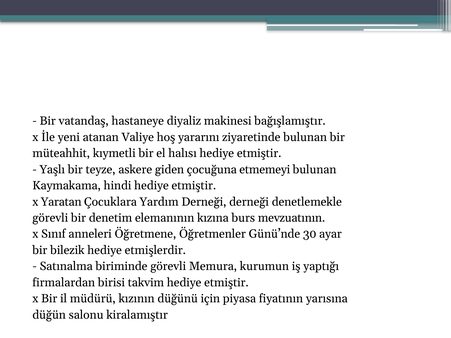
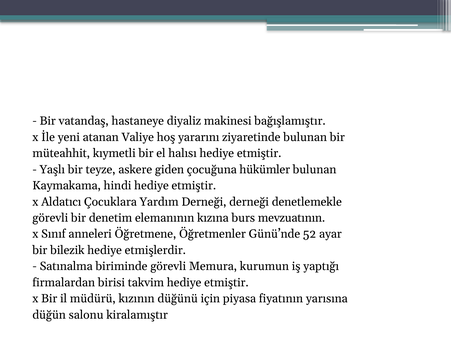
etmemeyi: etmemeyi -> hükümler (265, 170)
Yaratan: Yaratan -> Aldatıcı (61, 202)
30: 30 -> 52 (310, 234)
